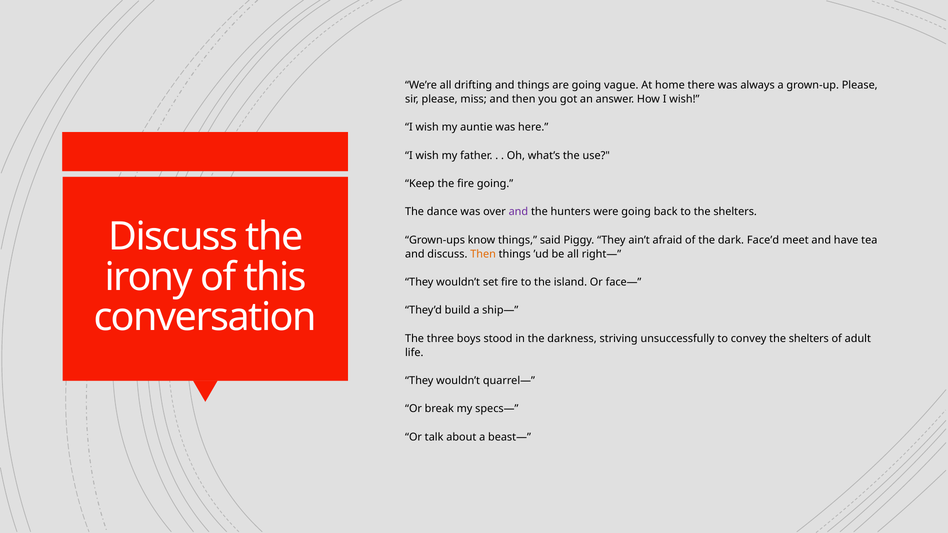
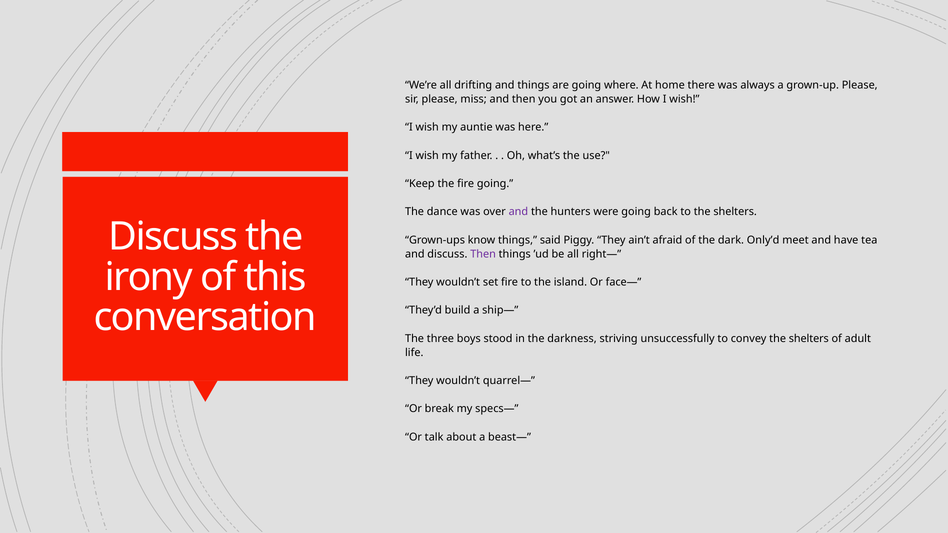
vague: vague -> where (621, 85)
Face’d: Face’d -> Only’d (763, 240)
Then colour: orange -> purple (483, 254)
